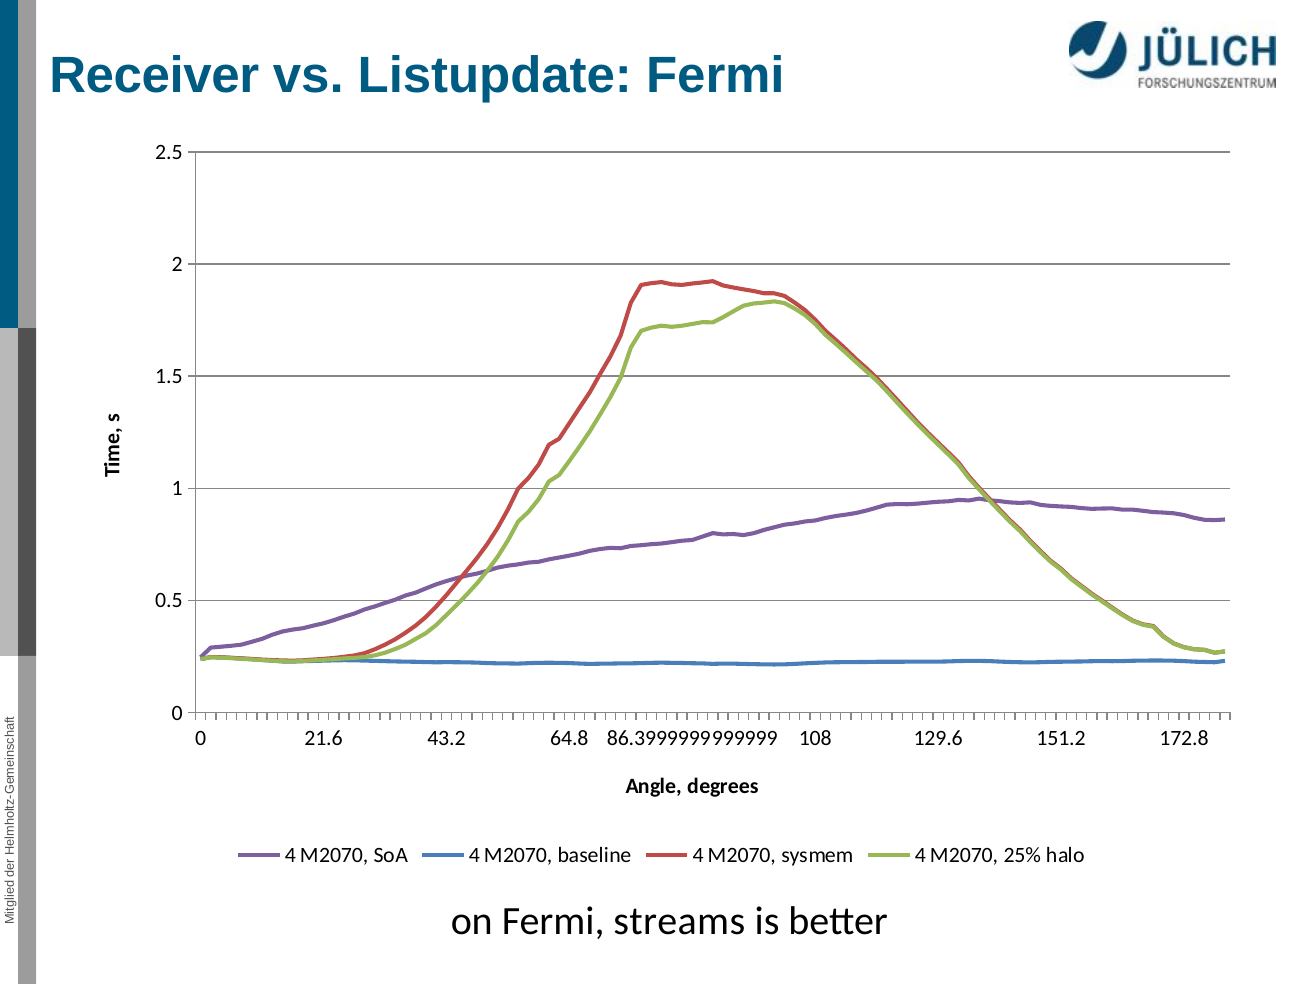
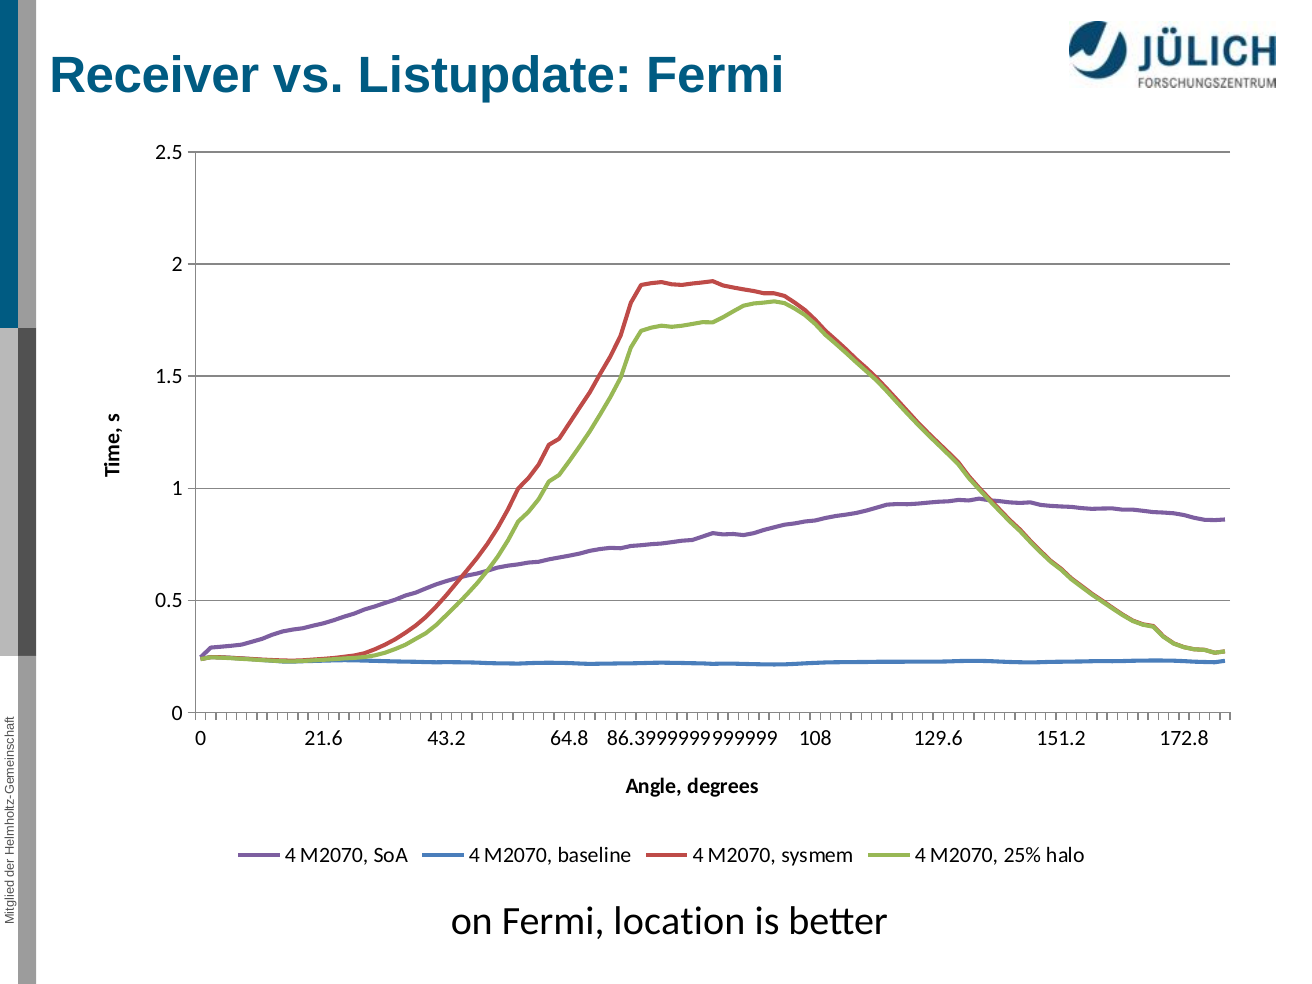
streams: streams -> location (679, 921)
